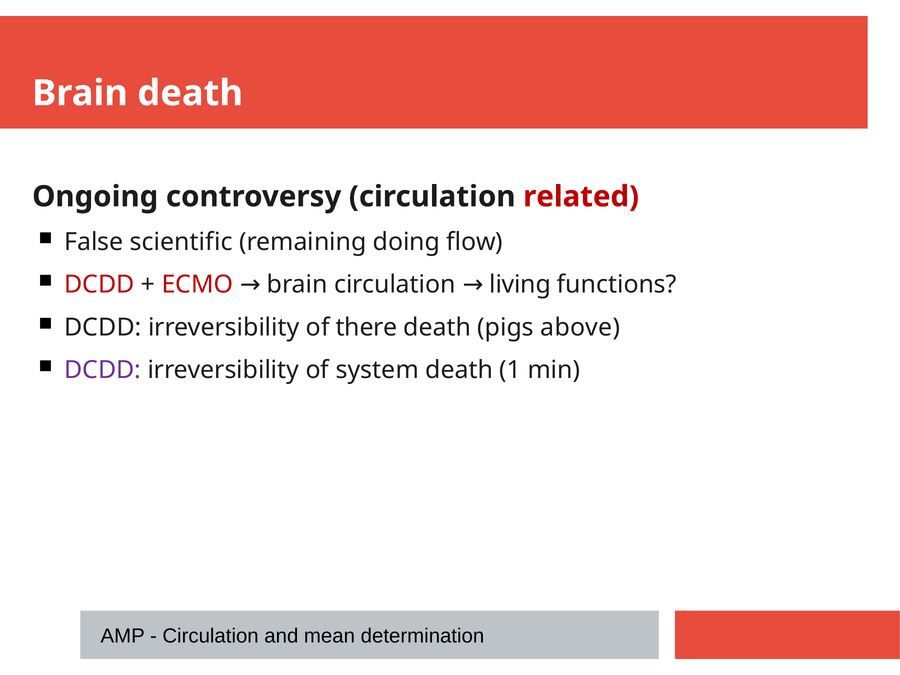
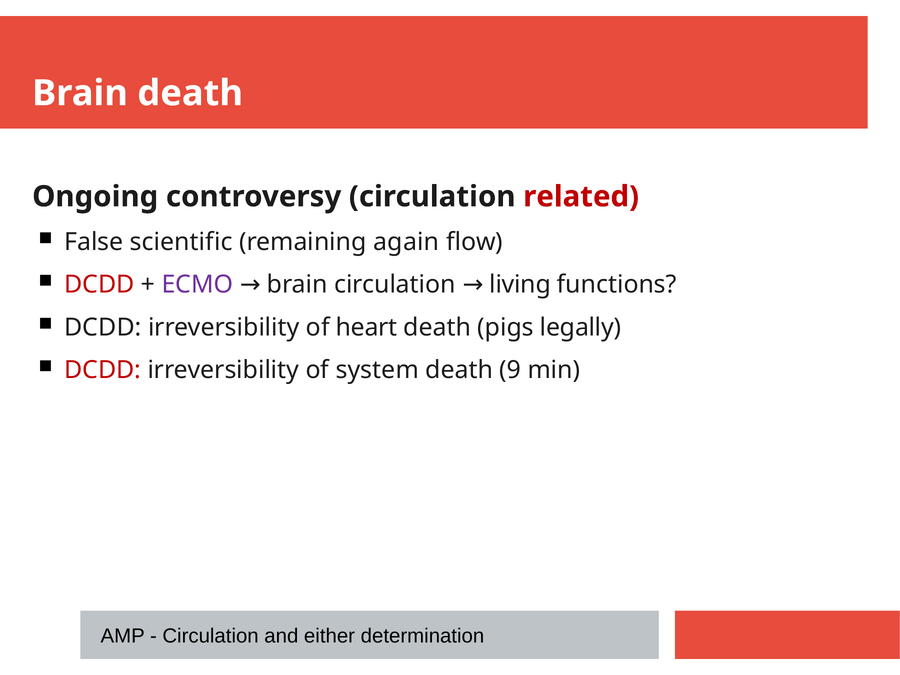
doing: doing -> again (406, 242)
ECMO colour: red -> purple (197, 285)
there: there -> heart (367, 327)
above: above -> legally (581, 327)
DCDD colour: purple -> red (103, 370)
1: 1 -> 9 (510, 370)
mean: mean -> either (330, 636)
